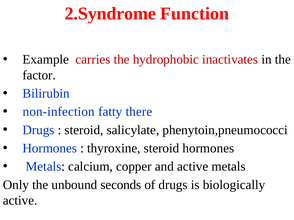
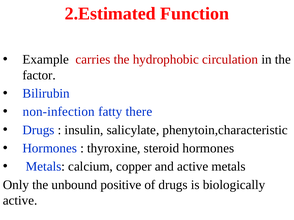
2.Syndrome: 2.Syndrome -> 2.Estimated (110, 14)
inactivates: inactivates -> circulation (230, 60)
steroid: steroid -> insulin (84, 130)
phenytoin,pneumococci: phenytoin,pneumococci -> phenytoin,characteristic (225, 130)
seconds: seconds -> positive (121, 185)
